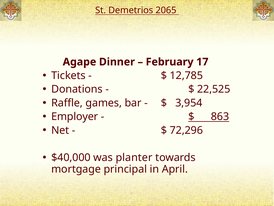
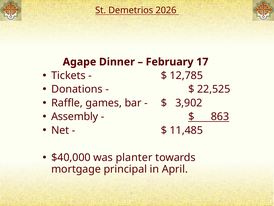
2065: 2065 -> 2026 (166, 10)
3,954: 3,954 -> 3,902 (189, 103)
Employer: Employer -> Assembly (75, 116)
72,296: 72,296 -> 11,485 (186, 130)
